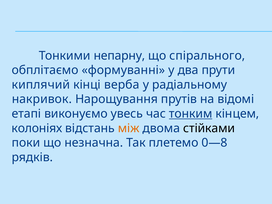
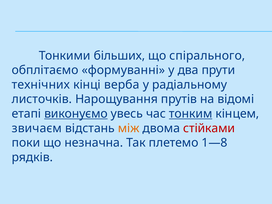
непарну: непарну -> більших (119, 56)
киплячий: киплячий -> технічних (41, 85)
накривок: накривок -> листочків (42, 99)
виконуємо underline: none -> present (76, 114)
колоніях: колоніях -> звичаєм (37, 128)
стійками colour: black -> red (209, 128)
0—8: 0—8 -> 1—8 (215, 143)
